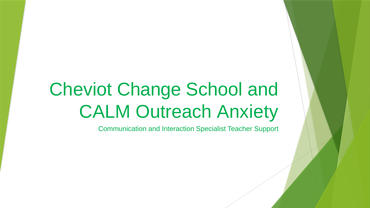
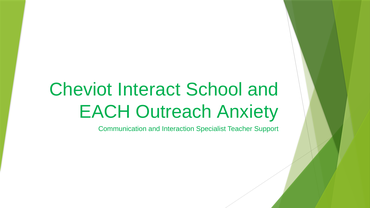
Change: Change -> Interact (149, 90)
CALM: CALM -> EACH (105, 112)
